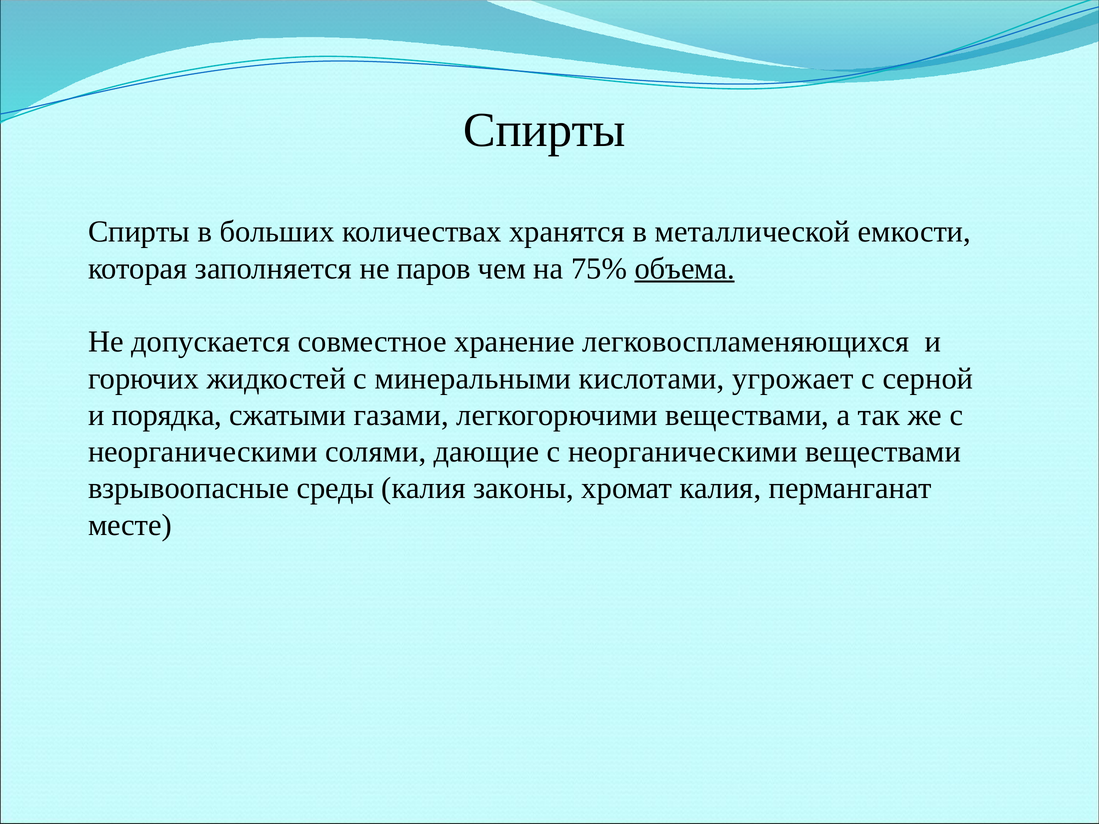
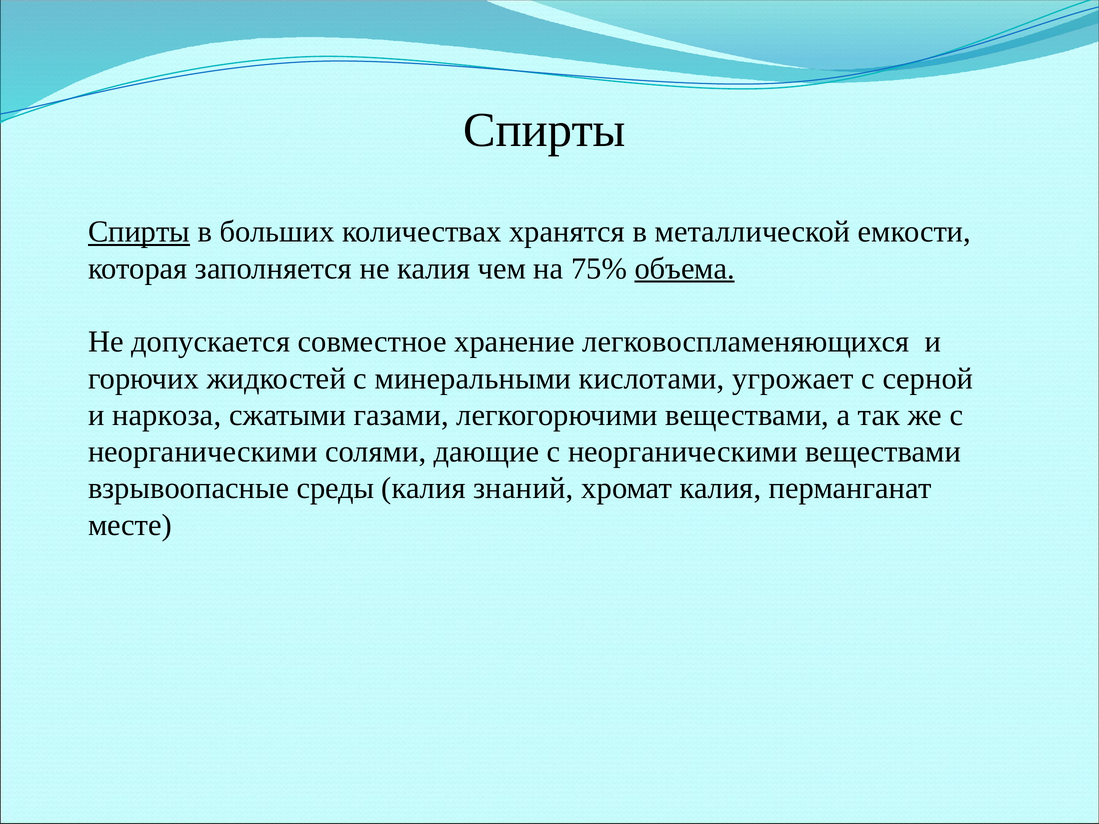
Спирты underline: none -> present (139, 232)
не паров: паров -> калия (434, 269)
порядка: порядка -> наркоза (167, 415)
законы: законы -> знаний (523, 488)
